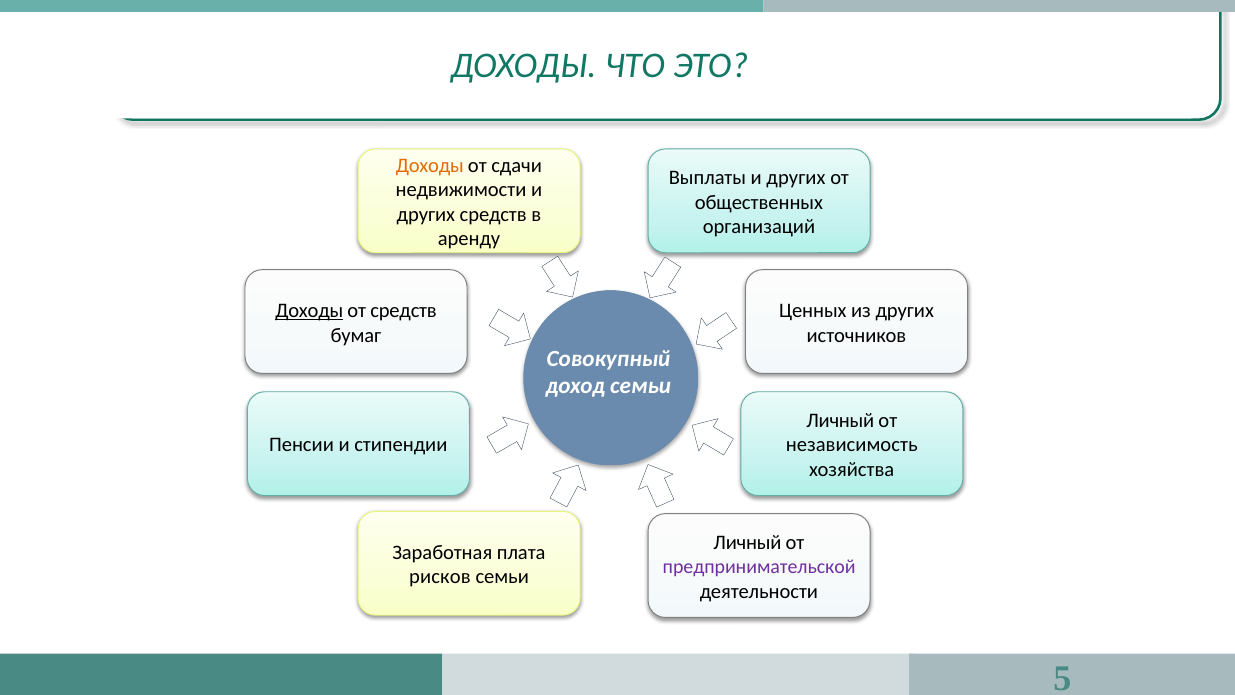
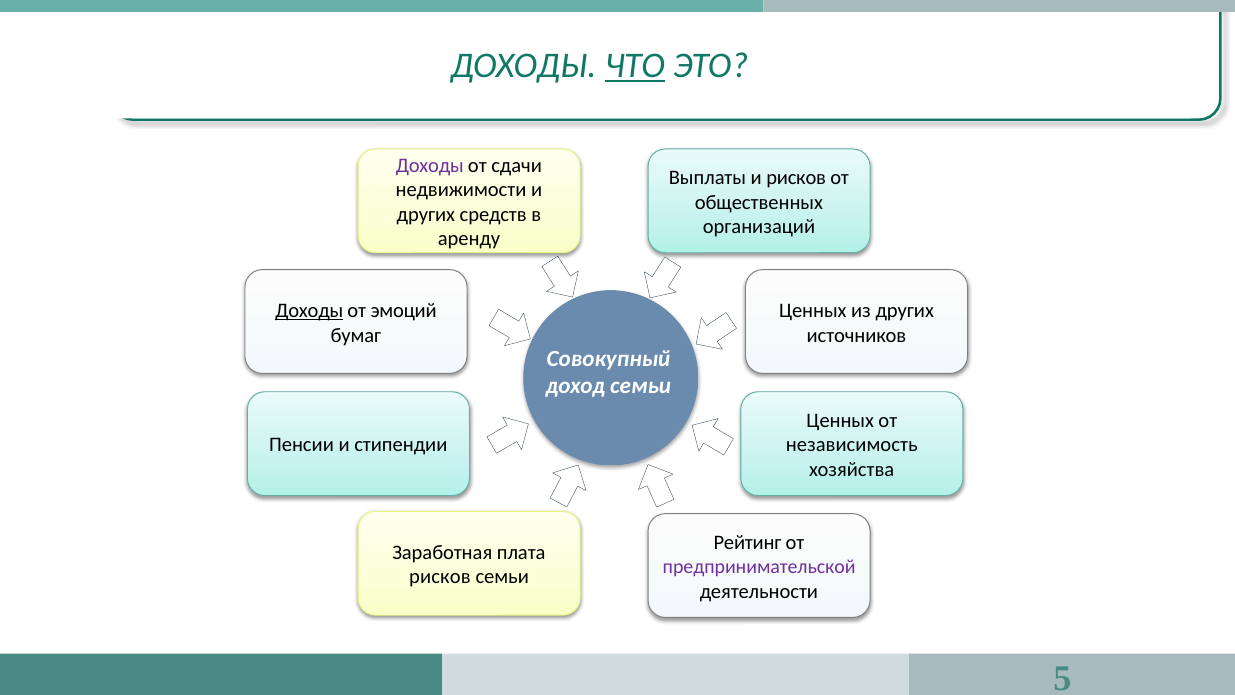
ЧТО underline: none -> present (635, 65)
Доходы colour: orange -> purple (430, 165)
Выплаты и других: других -> рисков (796, 177)
от средств: средств -> эмоций (404, 310)
Личный: Личный -> Ценных (840, 420)
Личный: Личный -> Рейтинг (748, 542)
